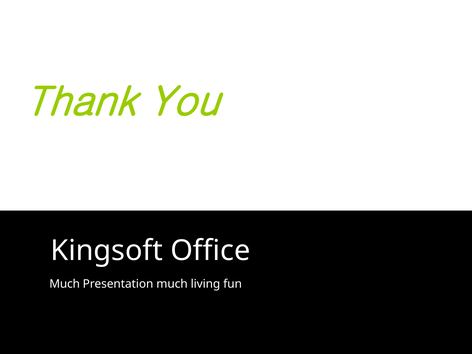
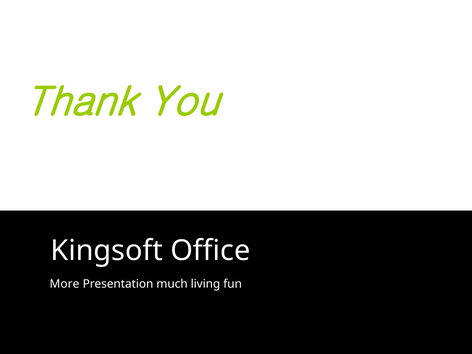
Much: Much -> More (65, 284)
